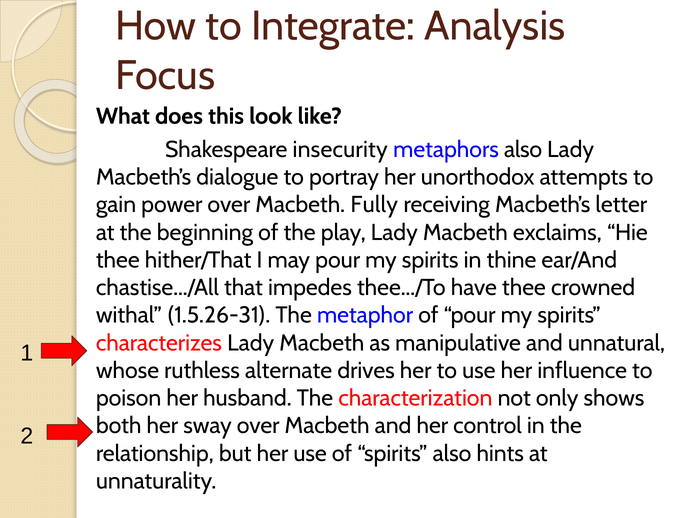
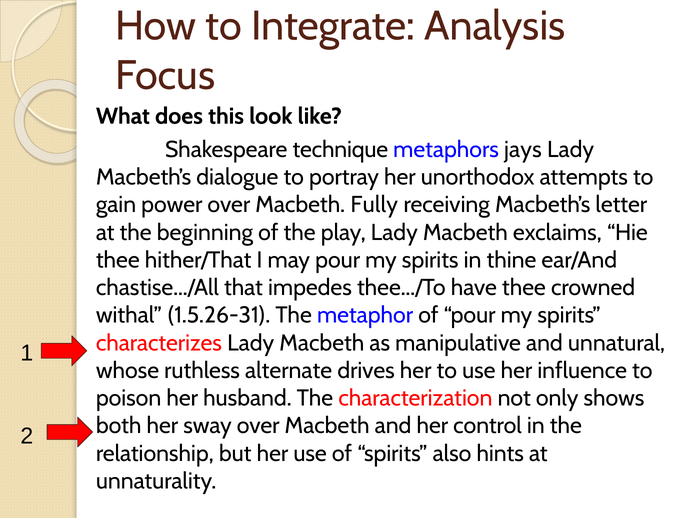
insecurity: insecurity -> technique (340, 150)
metaphors also: also -> jays (523, 150)
